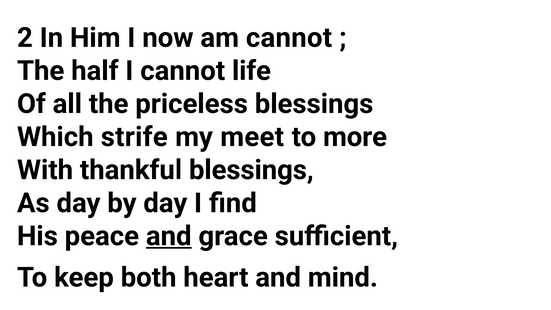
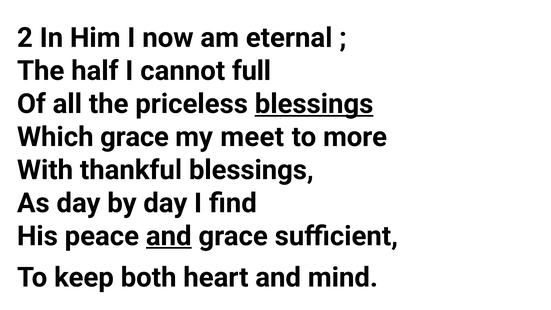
am cannot: cannot -> eternal (289, 38)
life: life -> full (252, 71)
blessings underline: none -> present (314, 104)
Which strife: strife -> grace (134, 137)
